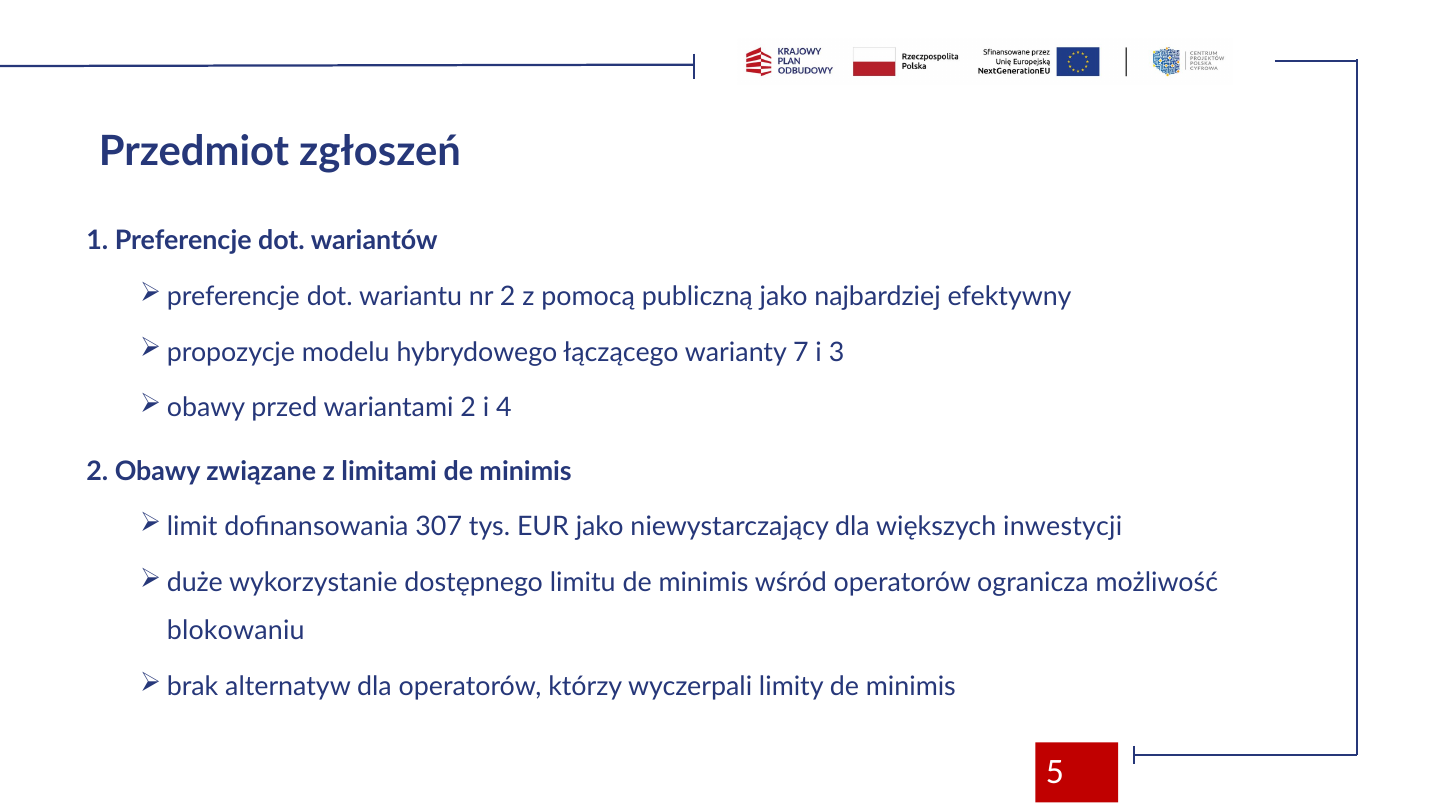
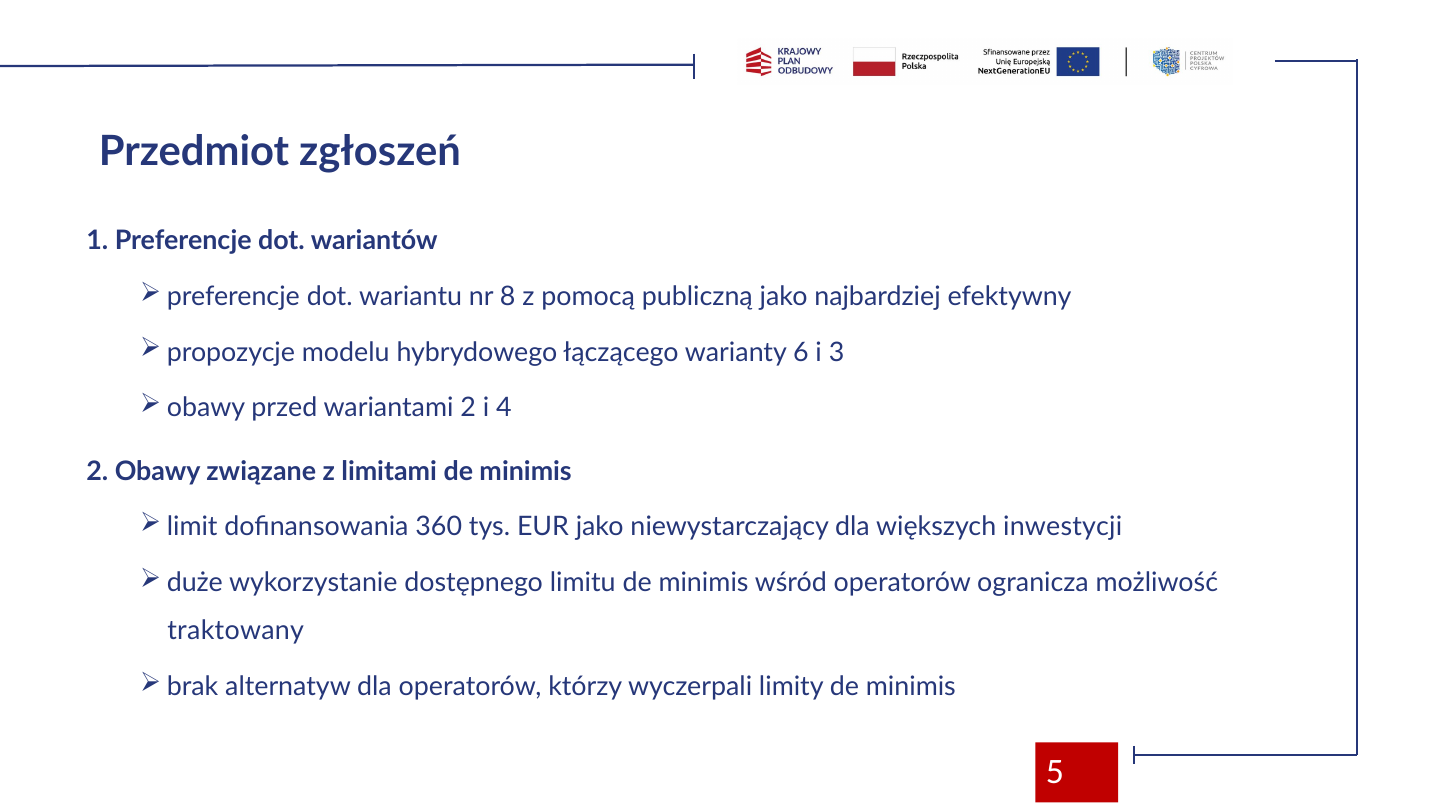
nr 2: 2 -> 8 (508, 297)
7: 7 -> 6 (801, 352)
307: 307 -> 360 (439, 527)
blokowaniu: blokowaniu -> traktowany (236, 631)
